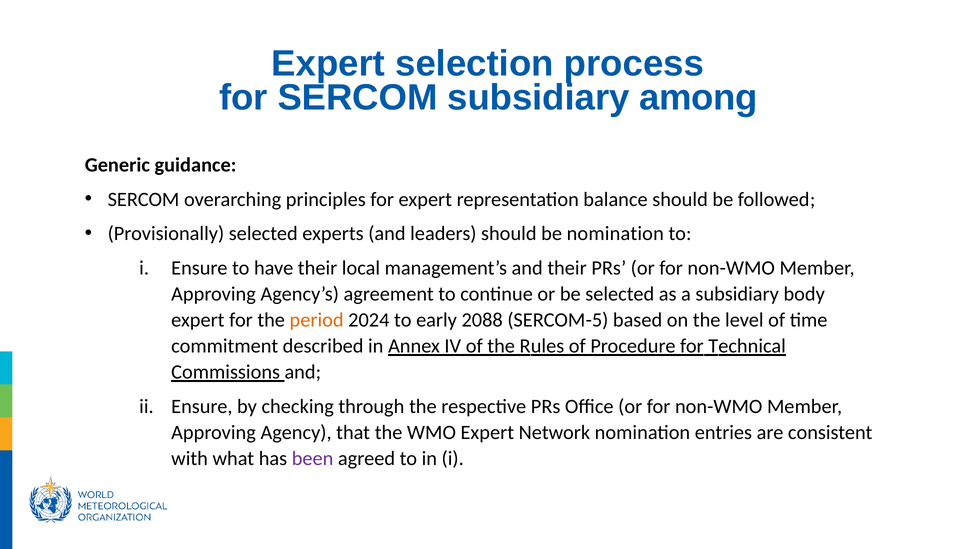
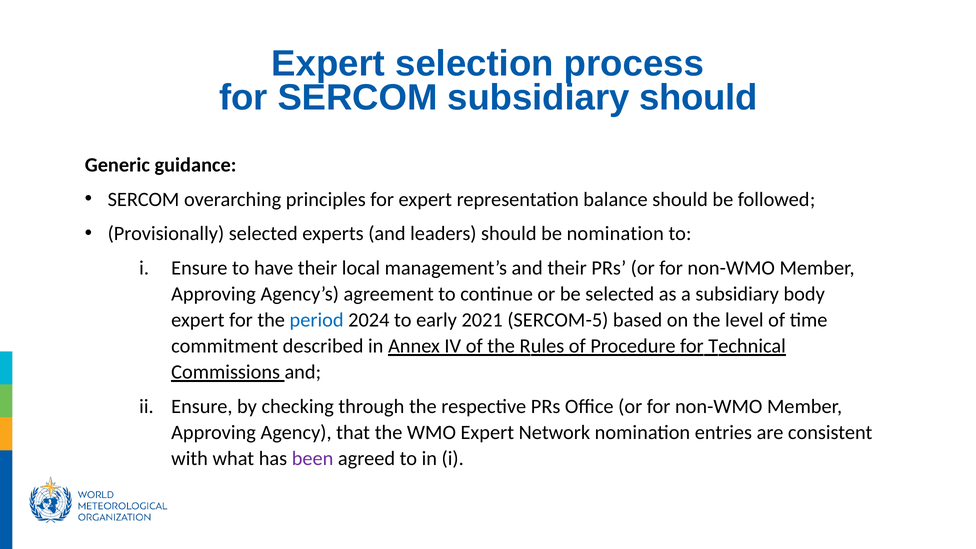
subsidiary among: among -> should (698, 98)
period colour: orange -> blue (317, 320)
2088: 2088 -> 2021 (482, 320)
